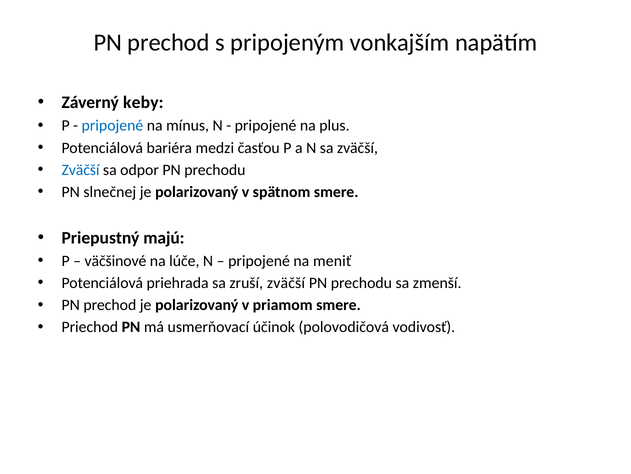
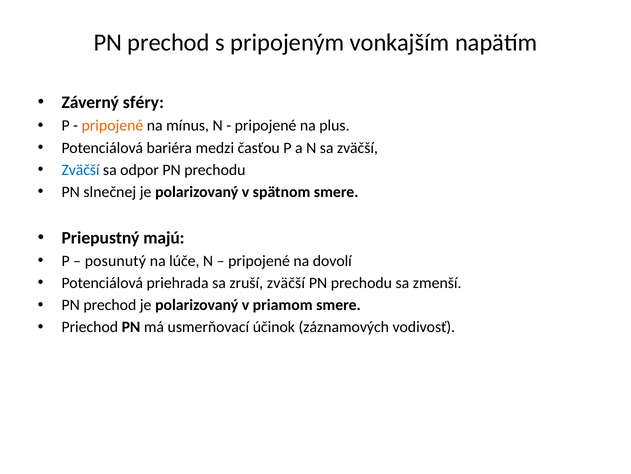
keby: keby -> sféry (143, 102)
pripojené colour: blue -> orange (112, 125)
väčšinové: väčšinové -> posunutý (115, 260)
meniť: meniť -> dovolí (332, 260)
polovodičová: polovodičová -> záznamových (344, 327)
